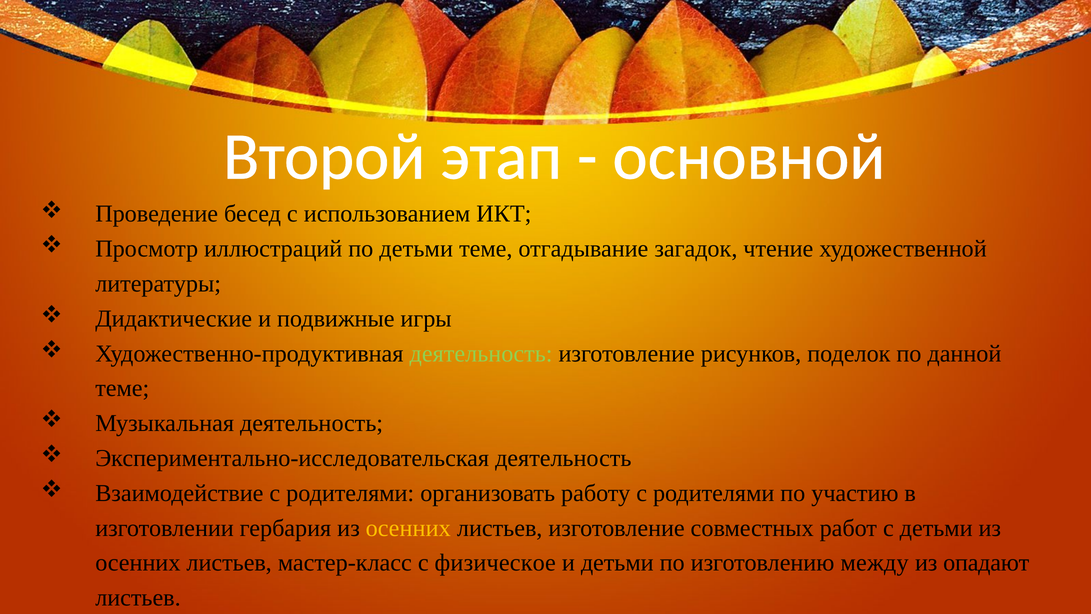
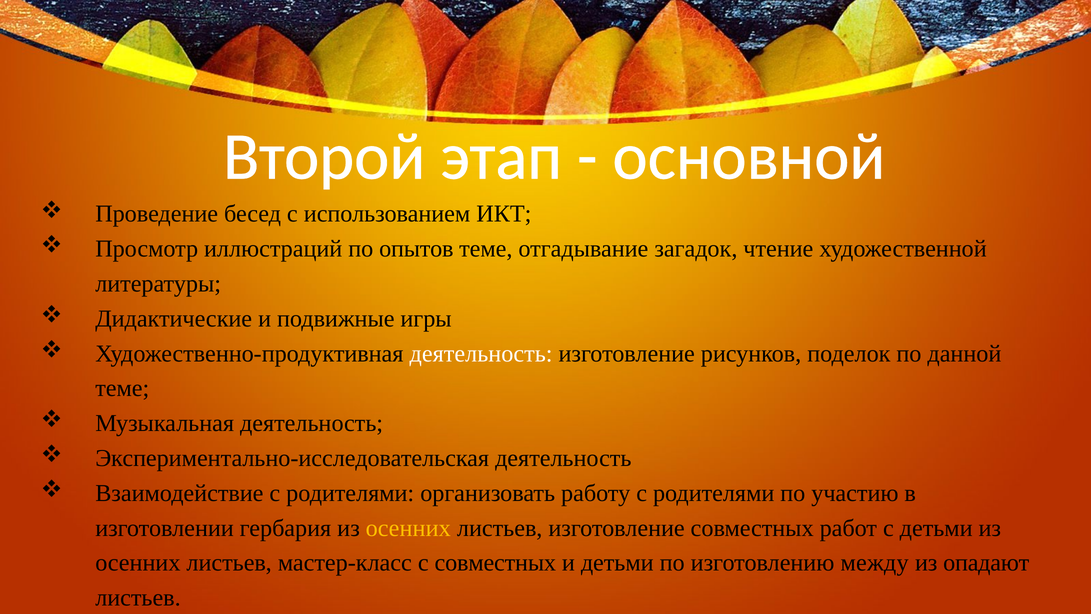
по детьми: детьми -> опытов (416, 249)
деятельность colour: light green -> white (481, 353)
с физическое: физическое -> совместных (495, 563)
